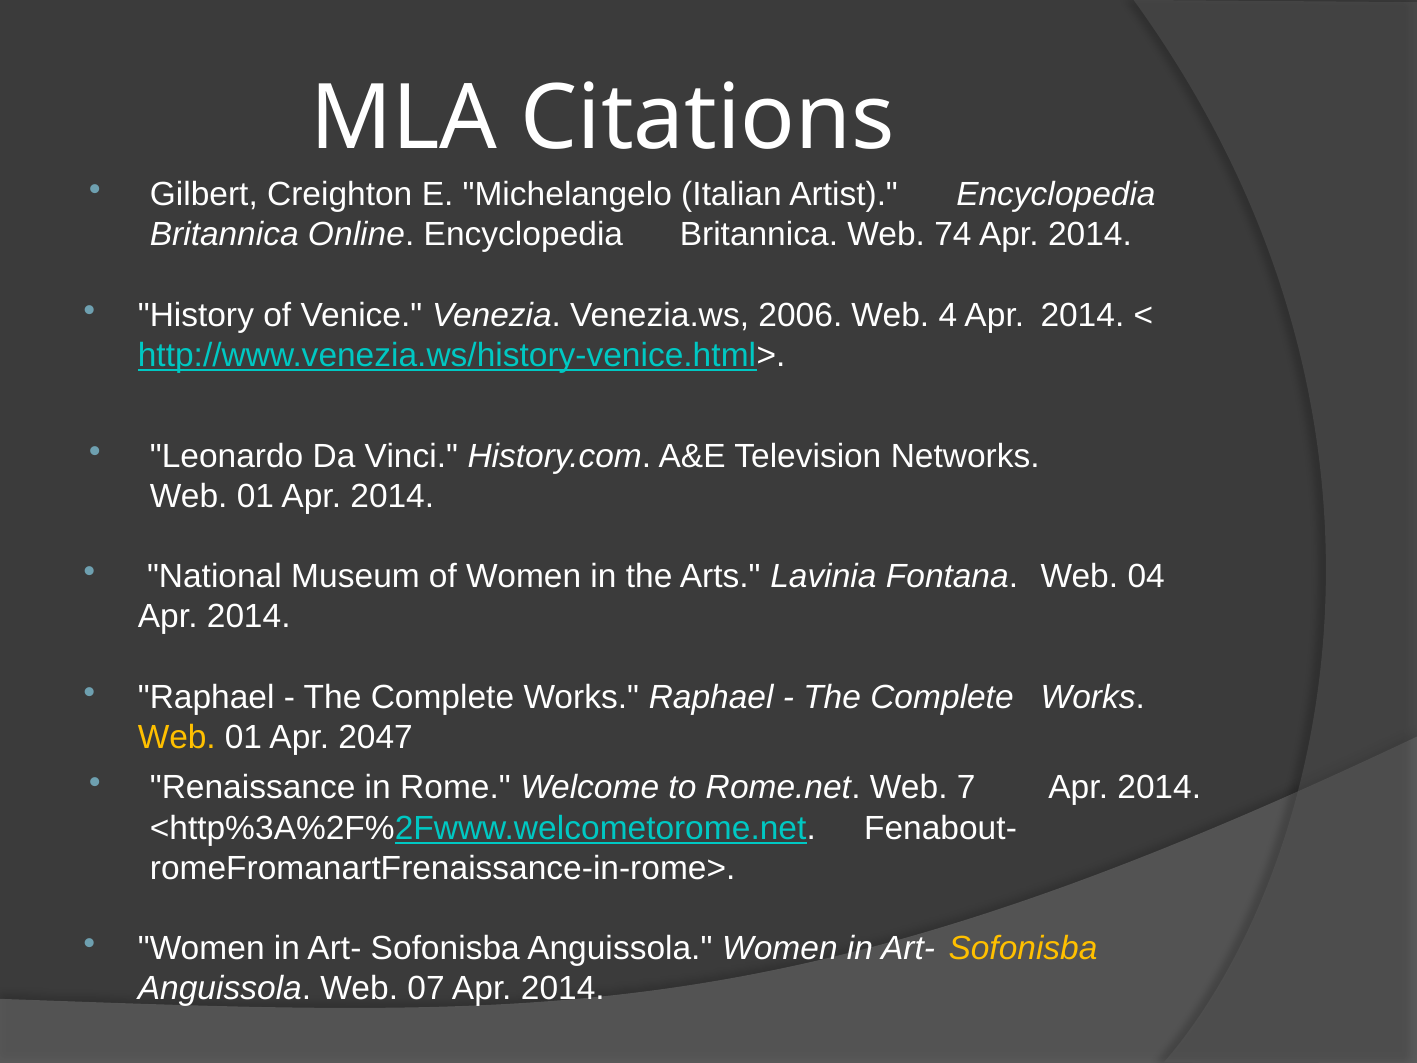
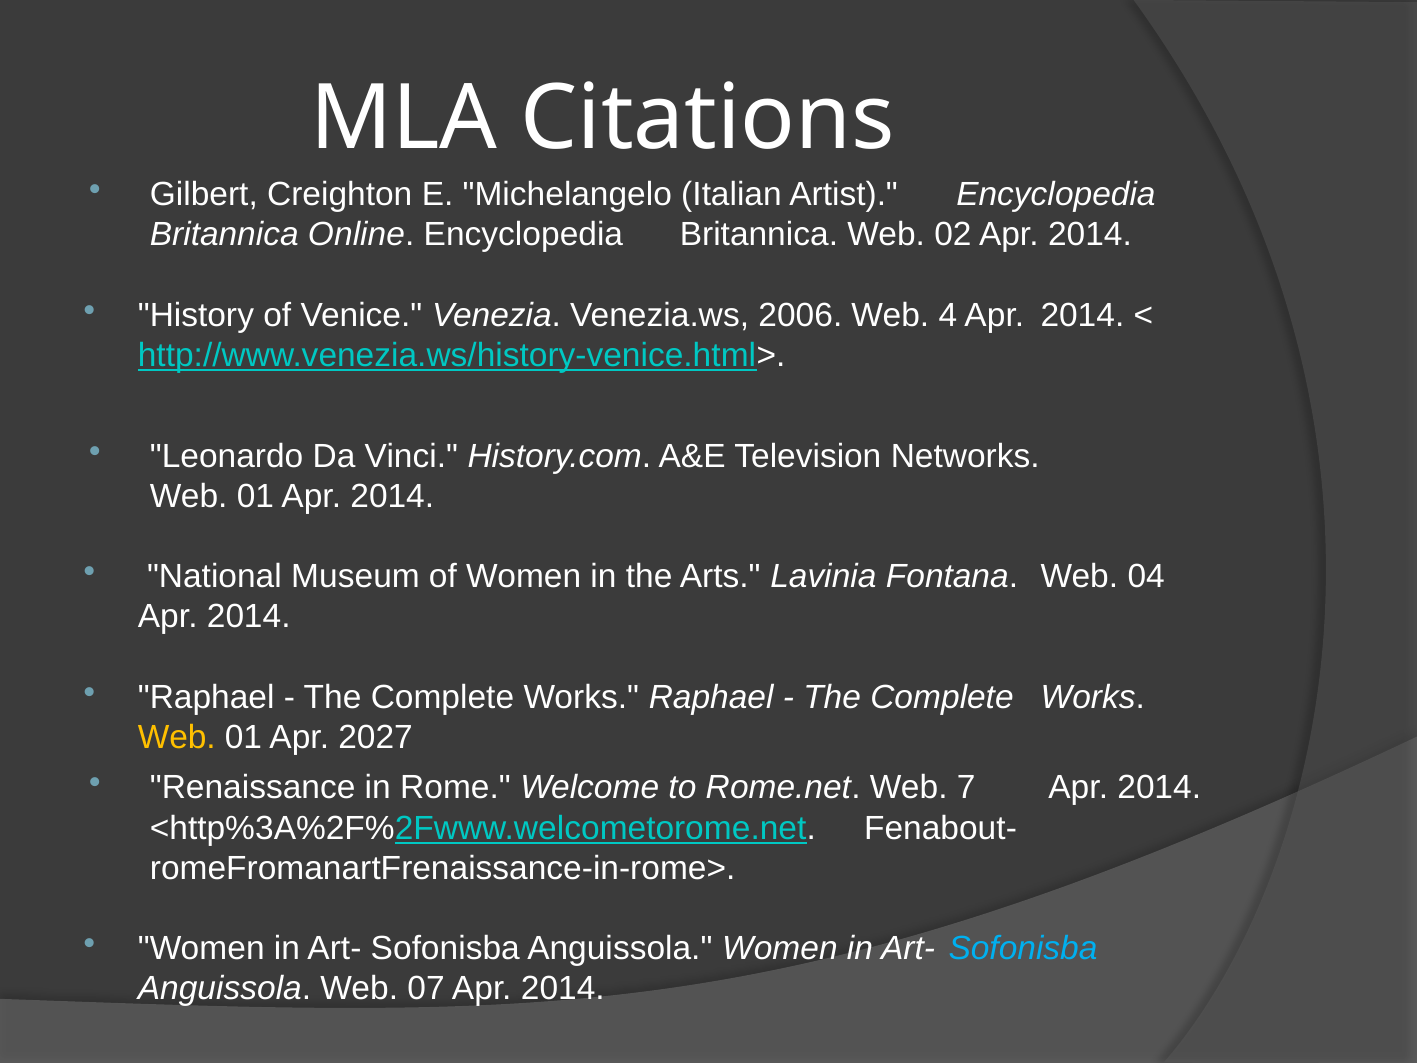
74: 74 -> 02 (953, 235)
2047: 2047 -> 2027 (376, 737)
Sofonisba colour: yellow -> light blue (1023, 948)
